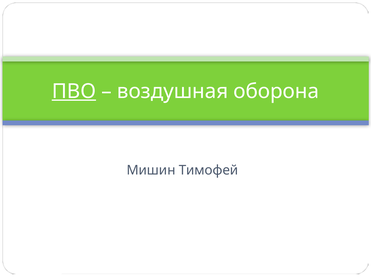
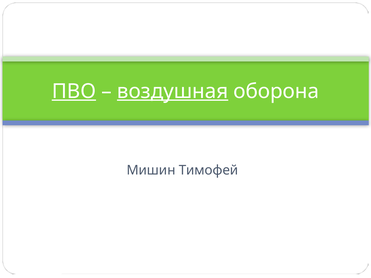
воздушная underline: none -> present (173, 91)
